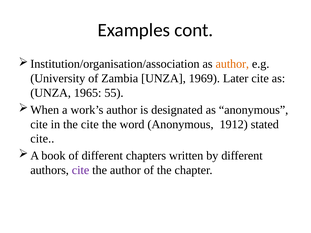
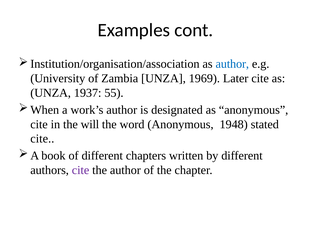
author colour: orange -> blue (232, 64)
1965: 1965 -> 1937 (88, 93)
the cite: cite -> will (90, 124)
1912: 1912 -> 1948 (234, 124)
